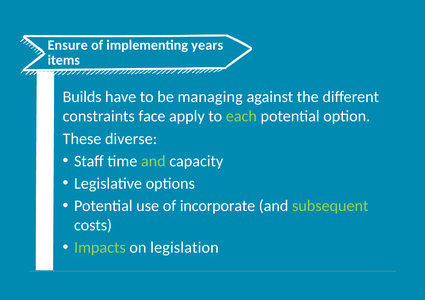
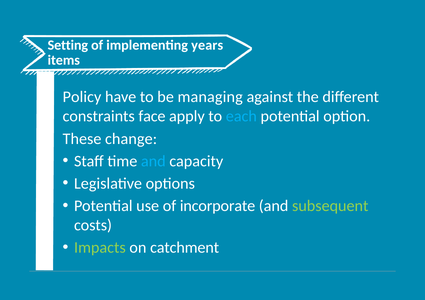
Ensure: Ensure -> Setting (68, 45)
Builds: Builds -> Policy (82, 97)
each colour: light green -> light blue (241, 117)
diverse: diverse -> change (131, 139)
and colour: light green -> light blue (153, 161)
legislation: legislation -> catchment (185, 248)
